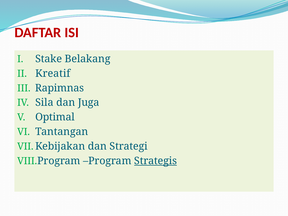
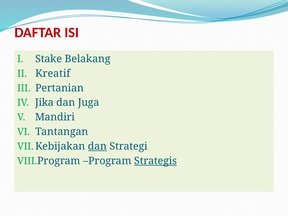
Rapimnas: Rapimnas -> Pertanian (60, 88)
Sila: Sila -> Jika (44, 103)
Optimal: Optimal -> Mandiri (55, 117)
dan underline: none -> present (97, 146)
